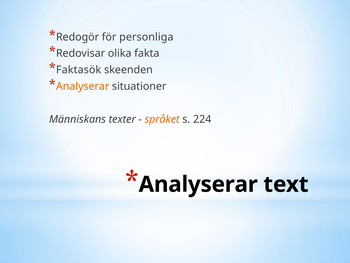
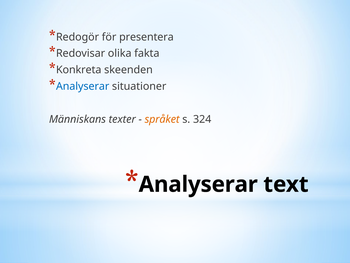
personliga: personliga -> presentera (146, 37)
Faktasök: Faktasök -> Konkreta (79, 70)
Analyserar colour: orange -> blue (83, 86)
224: 224 -> 324 (202, 119)
